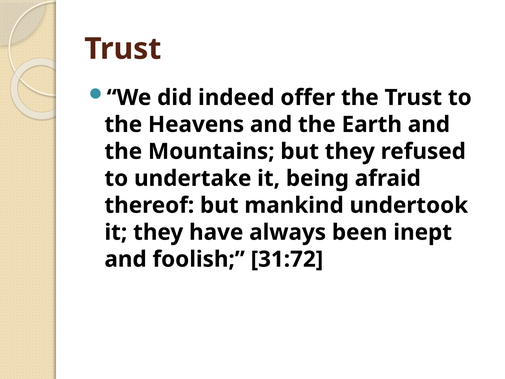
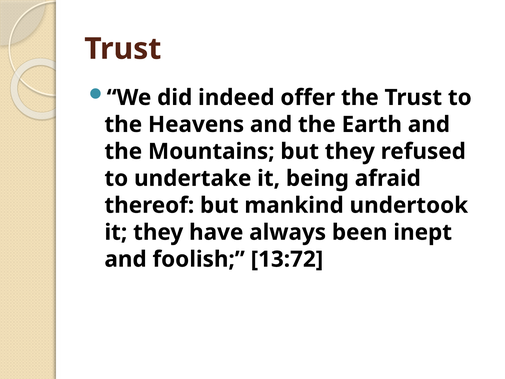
31:72: 31:72 -> 13:72 (287, 259)
